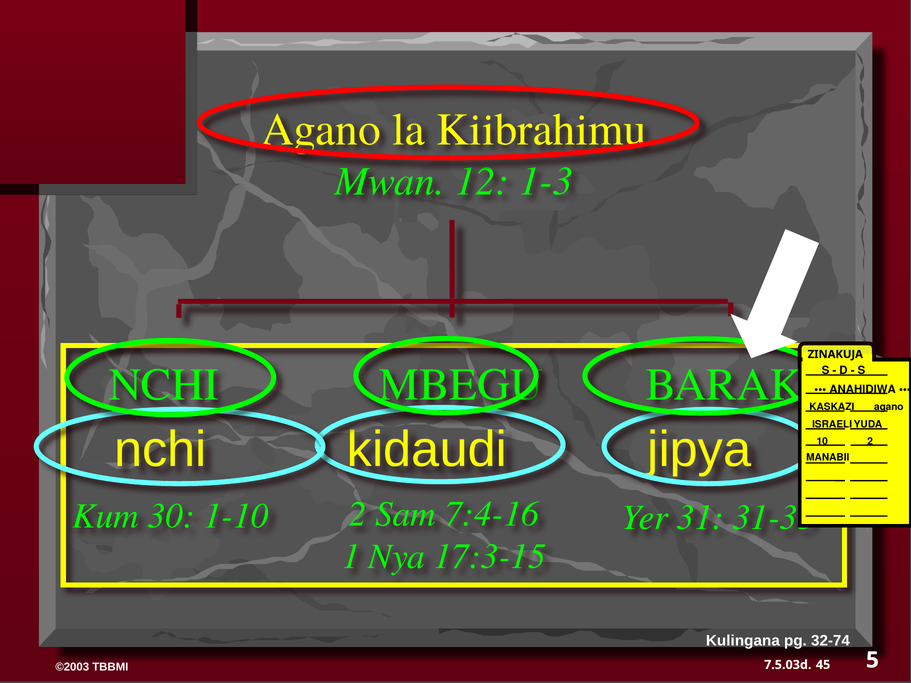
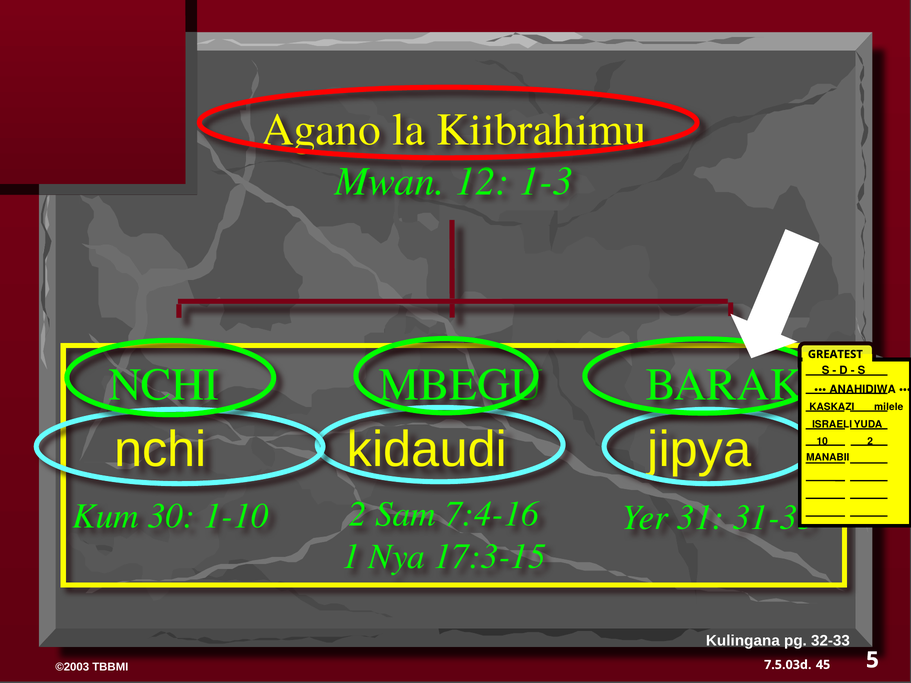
ZINAKUJA: ZINAKUJA -> GREATEST (835, 354)
agano: agano -> milele (889, 407)
32-74: 32-74 -> 32-33 (830, 641)
